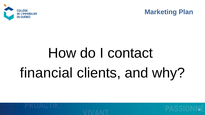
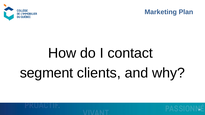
financial: financial -> segment (47, 73)
